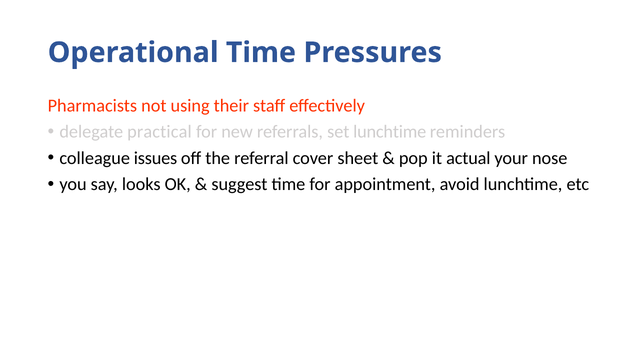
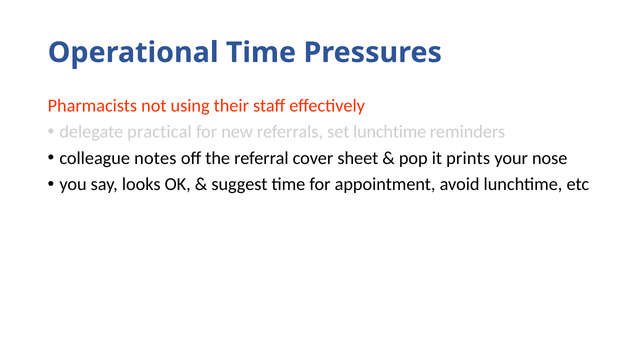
issues: issues -> notes (155, 158)
actual: actual -> prints (468, 158)
